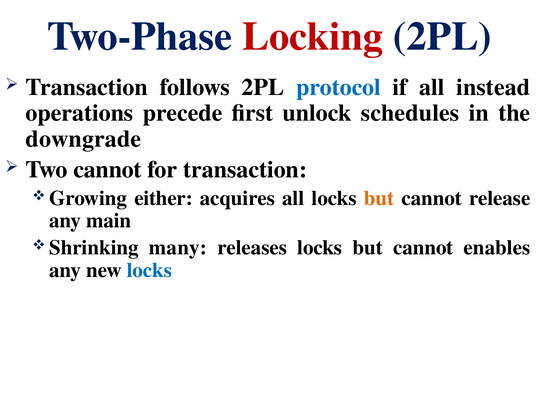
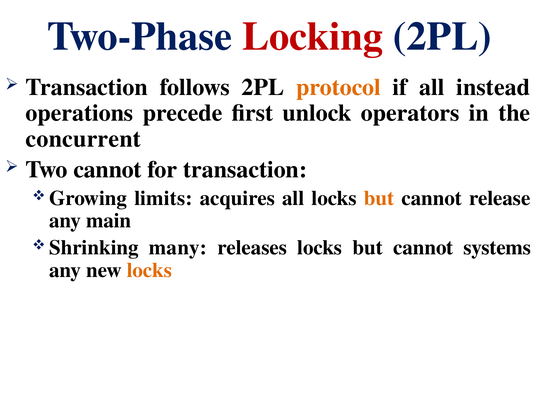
protocol colour: blue -> orange (338, 87)
schedules: schedules -> operators (410, 113)
downgrade: downgrade -> concurrent (83, 139)
either: either -> limits (163, 198)
enables: enables -> systems (497, 248)
locks colour: blue -> orange (149, 270)
